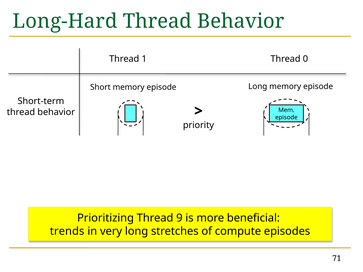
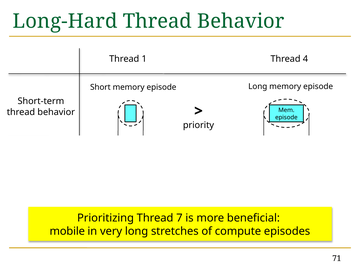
0: 0 -> 4 (305, 59)
9: 9 -> 7 (179, 218)
trends: trends -> mobile (67, 231)
